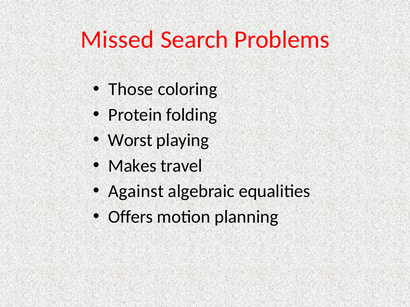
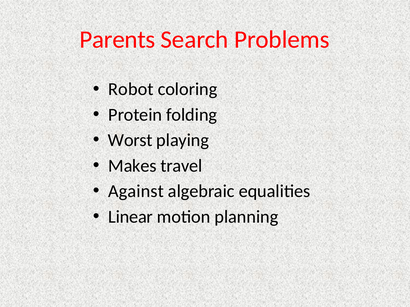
Missed: Missed -> Parents (117, 40)
Those: Those -> Robot (131, 89)
Offers: Offers -> Linear (131, 217)
